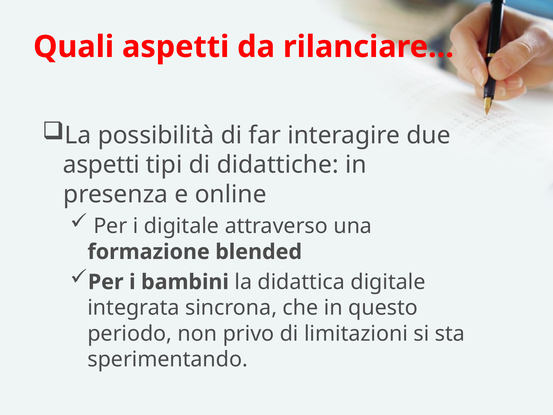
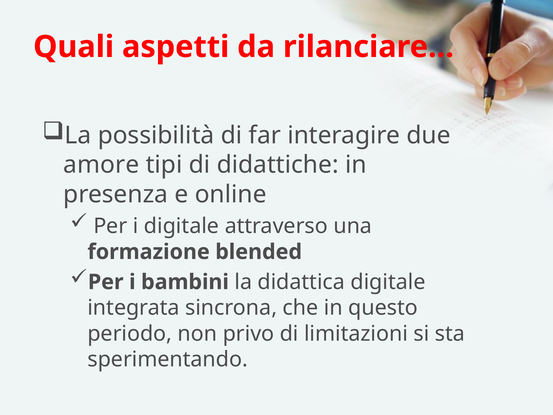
aspetti: aspetti -> amore (101, 165)
